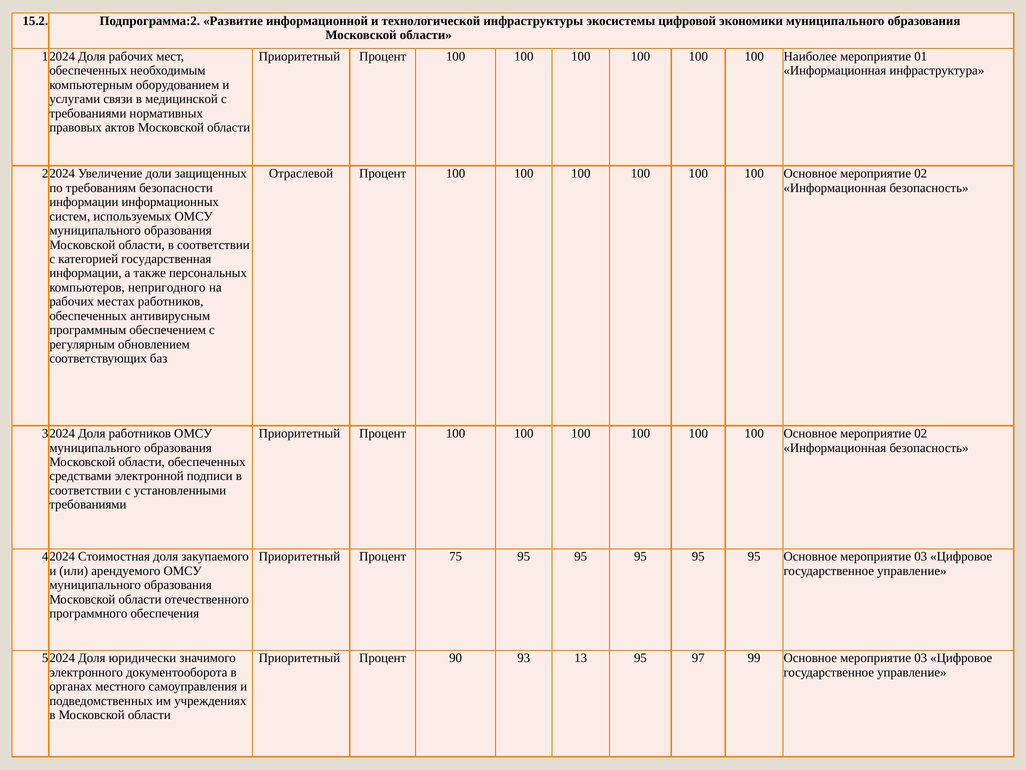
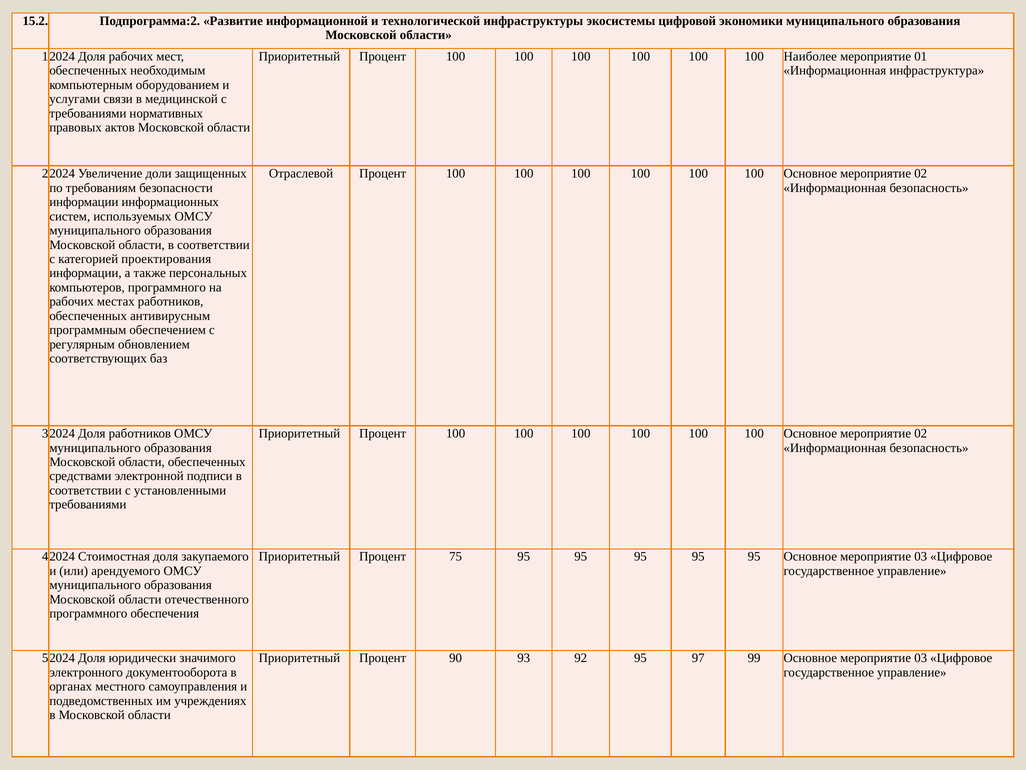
государственная: государственная -> проектирования (166, 259)
компьютеров непригодного: непригодного -> программного (167, 287)
13: 13 -> 92 (581, 658)
